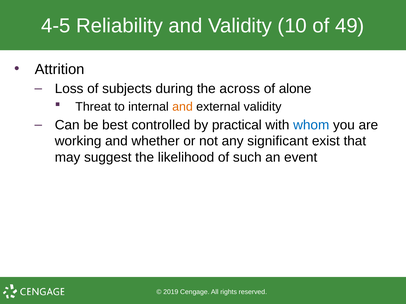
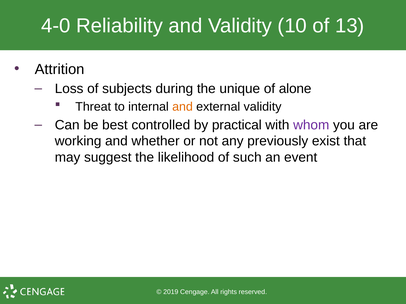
4-5: 4-5 -> 4-0 (56, 26)
49: 49 -> 13 (350, 26)
across: across -> unique (240, 89)
whom colour: blue -> purple (311, 125)
significant: significant -> previously (278, 141)
